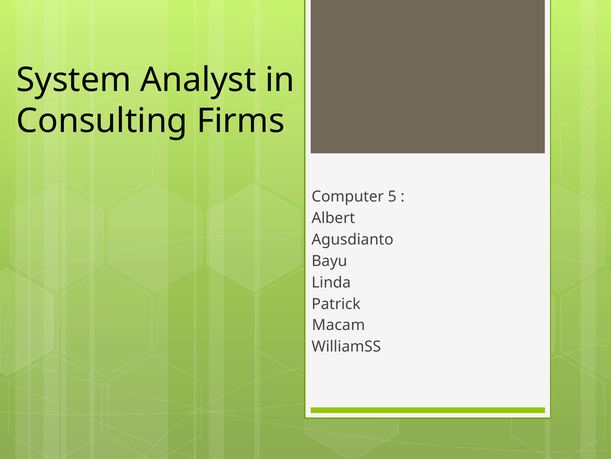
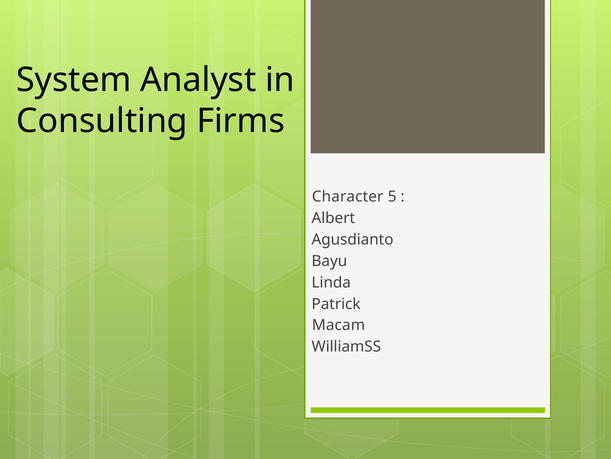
Computer: Computer -> Character (348, 197)
